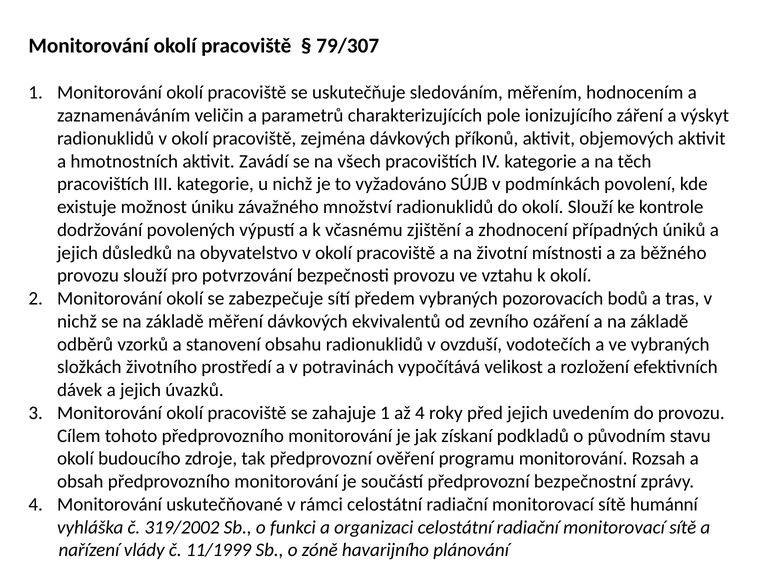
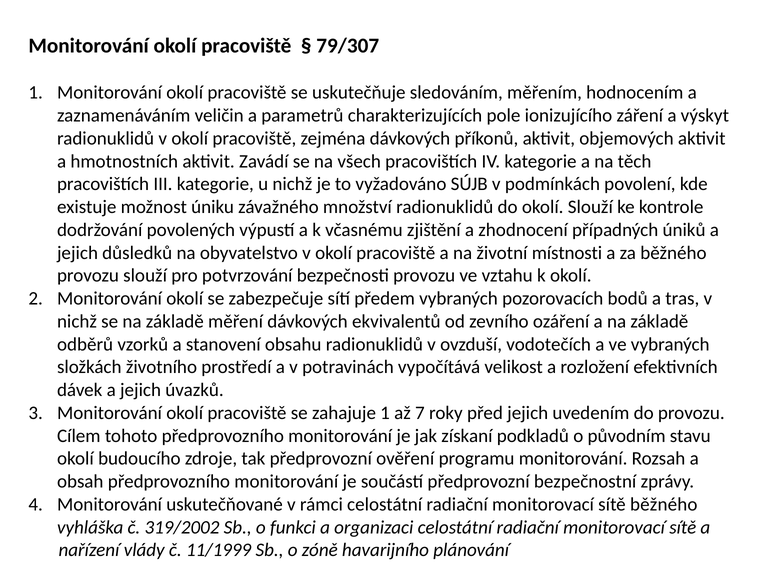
až 4: 4 -> 7 (420, 413)
sítě humánní: humánní -> běžného (664, 504)
